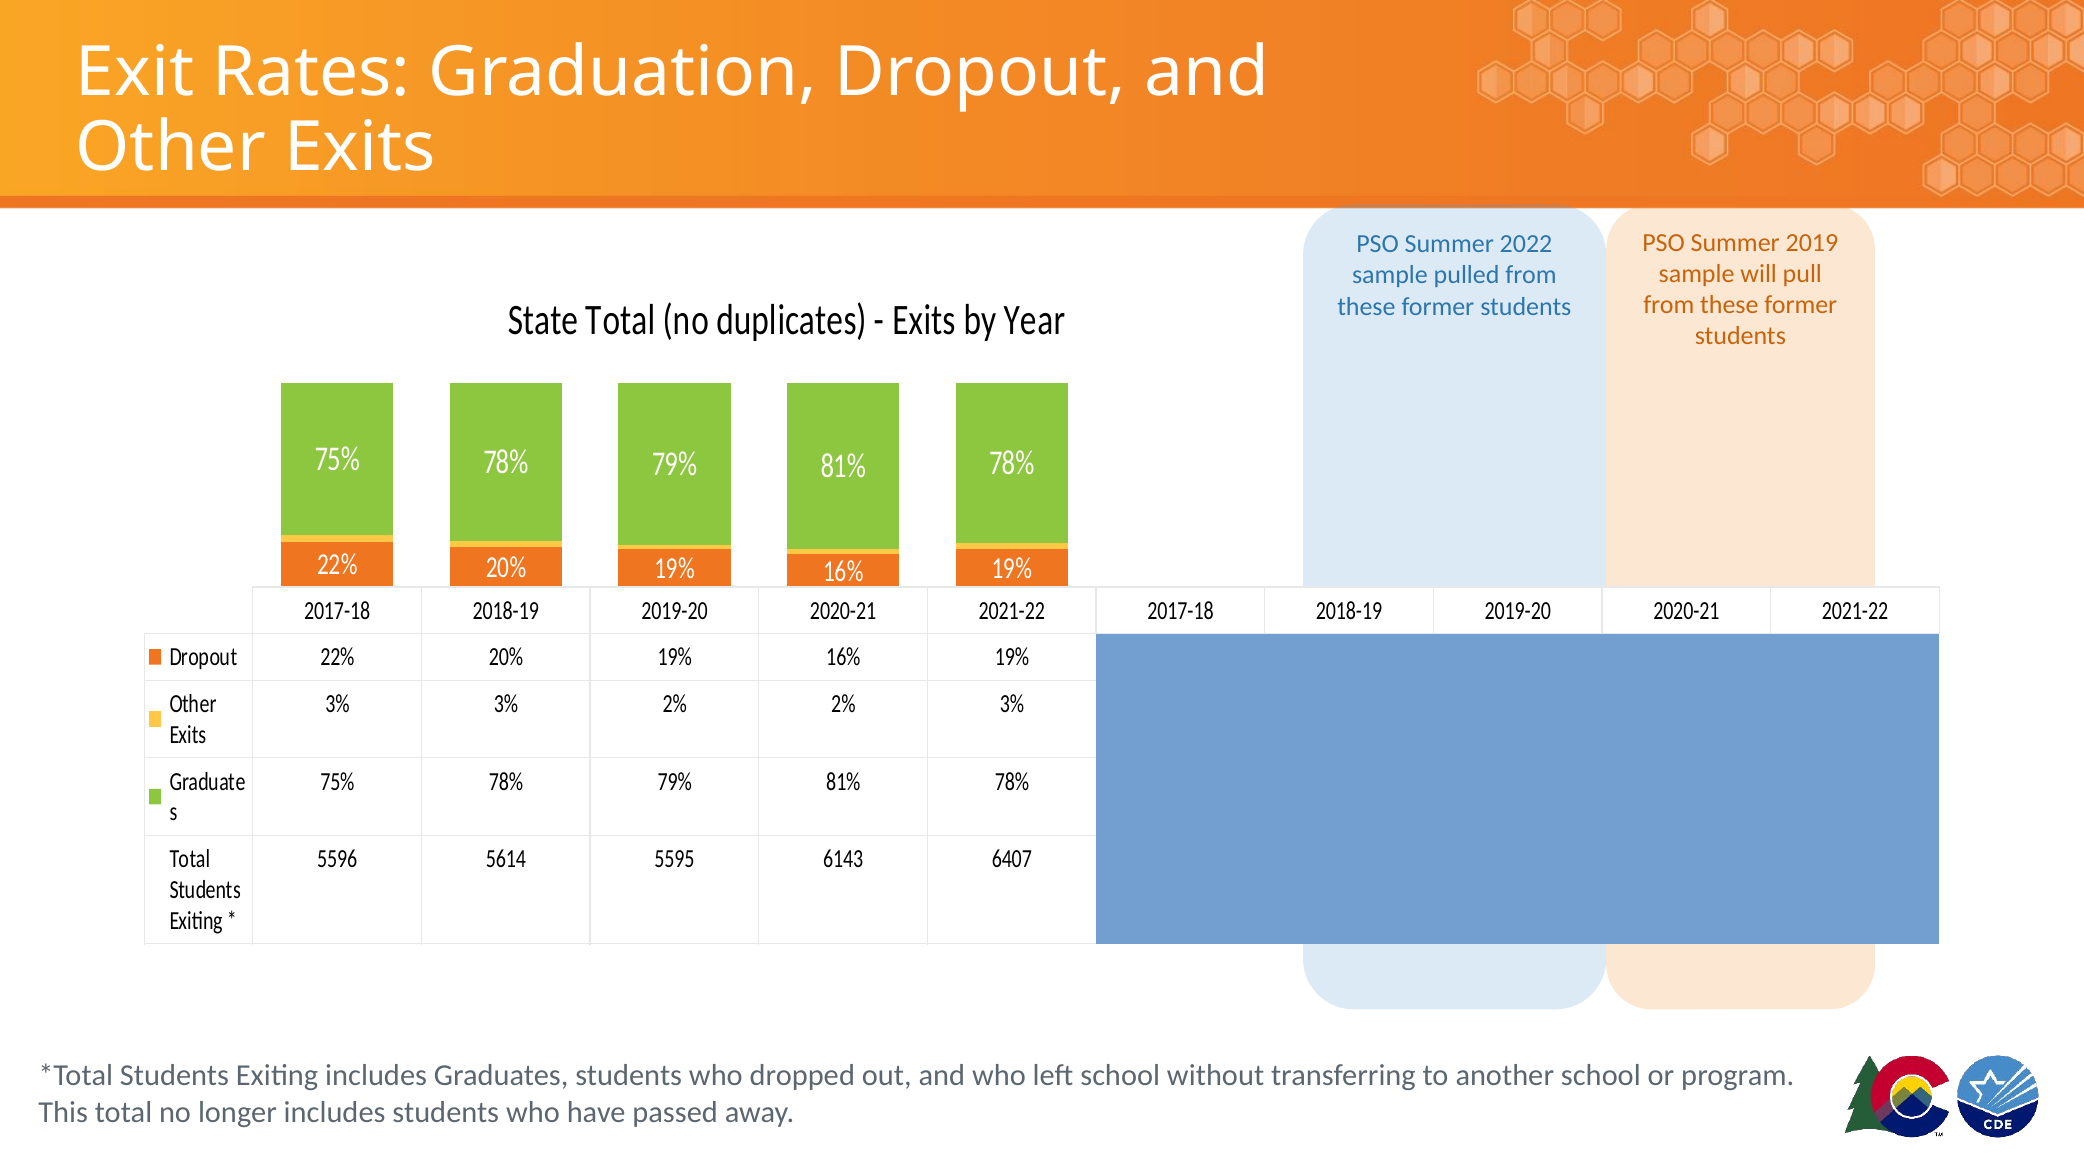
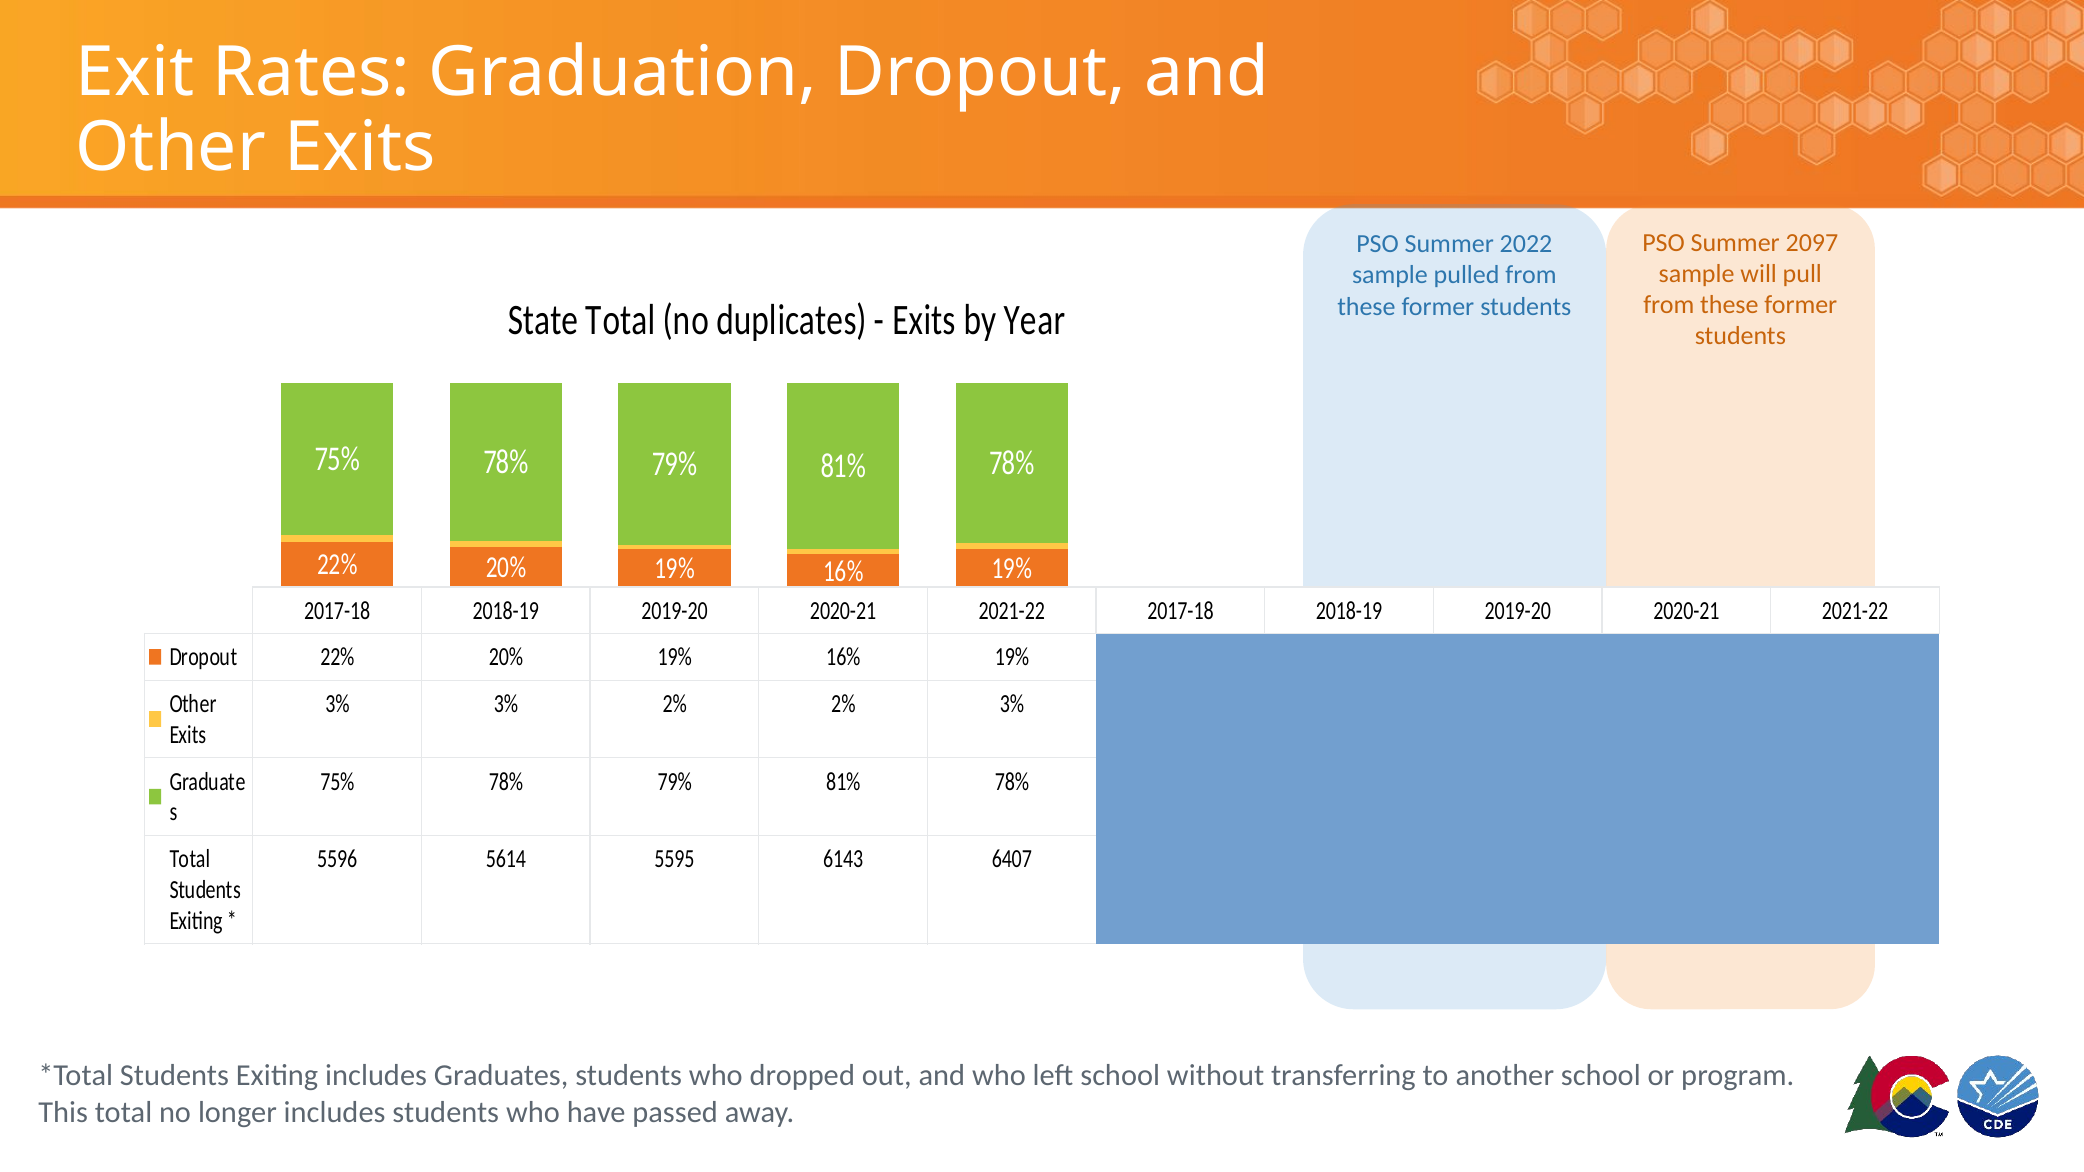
2019: 2019 -> 2097 (1812, 243)
